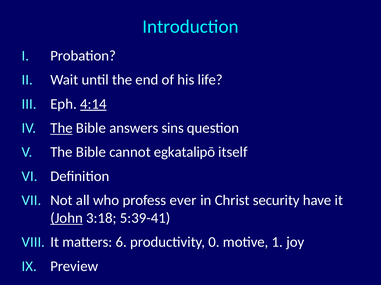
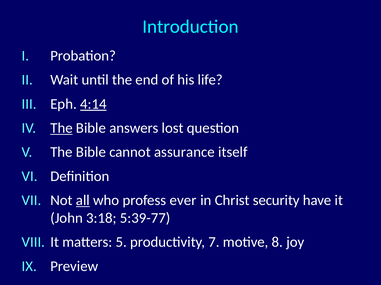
sins: sins -> lost (173, 128)
egkatalipō: egkatalipō -> assurance (184, 152)
all underline: none -> present (83, 201)
John underline: present -> none (67, 219)
5:39-41: 5:39-41 -> 5:39-77 (145, 219)
6: 6 -> 5 (121, 243)
0: 0 -> 7 (214, 243)
1: 1 -> 8 (277, 243)
